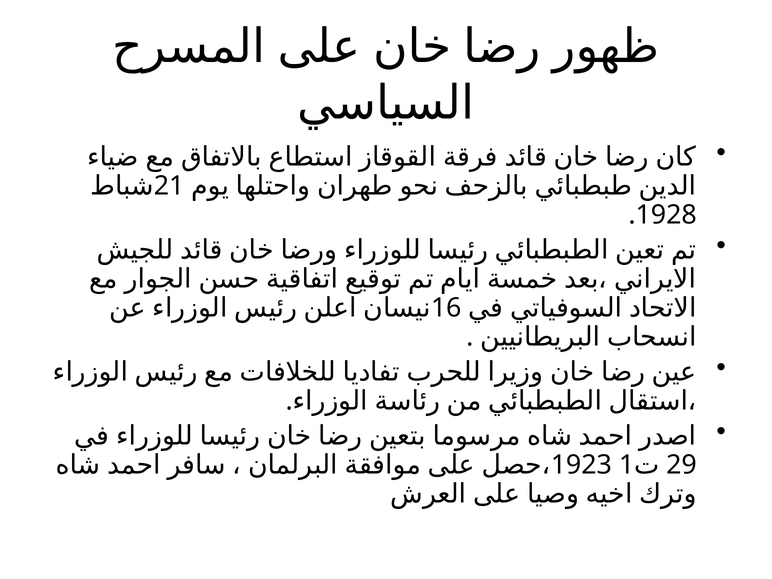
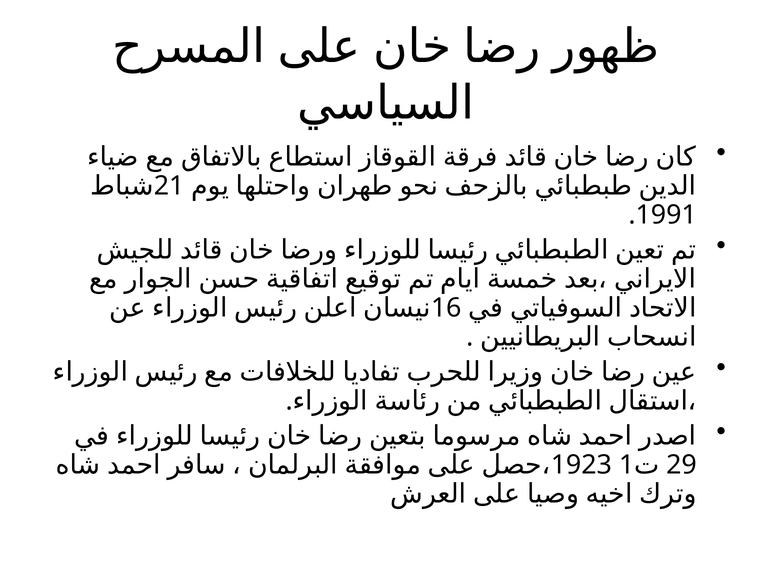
1928: 1928 -> 1991 (666, 215)
